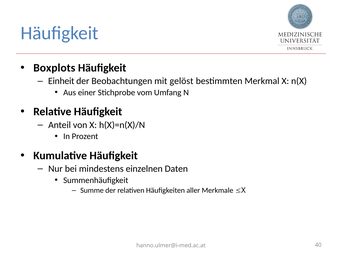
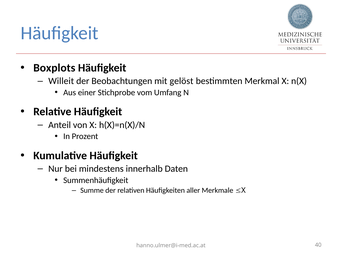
Einheit: Einheit -> Willeit (61, 81)
einzelnen: einzelnen -> innerhalb (144, 168)
